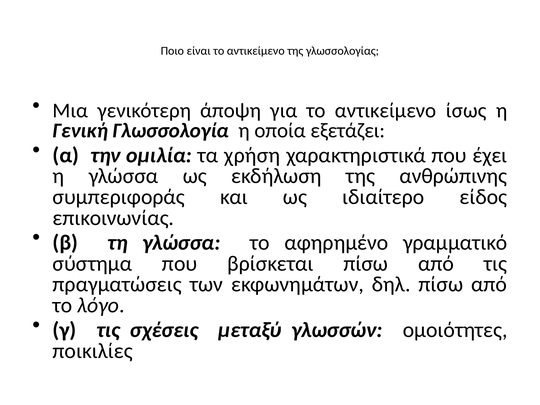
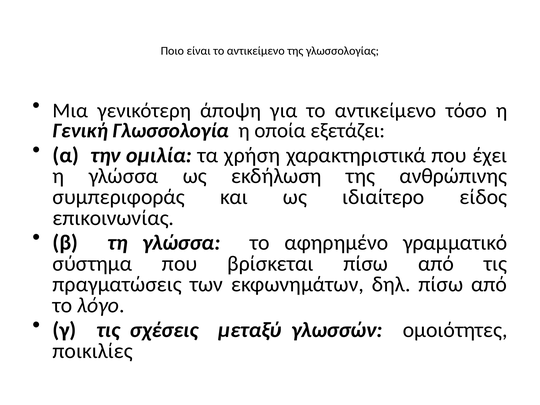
ίσως: ίσως -> τόσο (466, 110)
